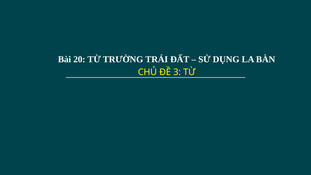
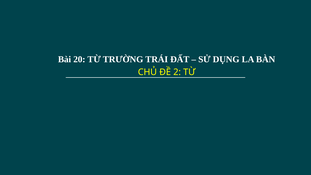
3: 3 -> 2 (177, 72)
